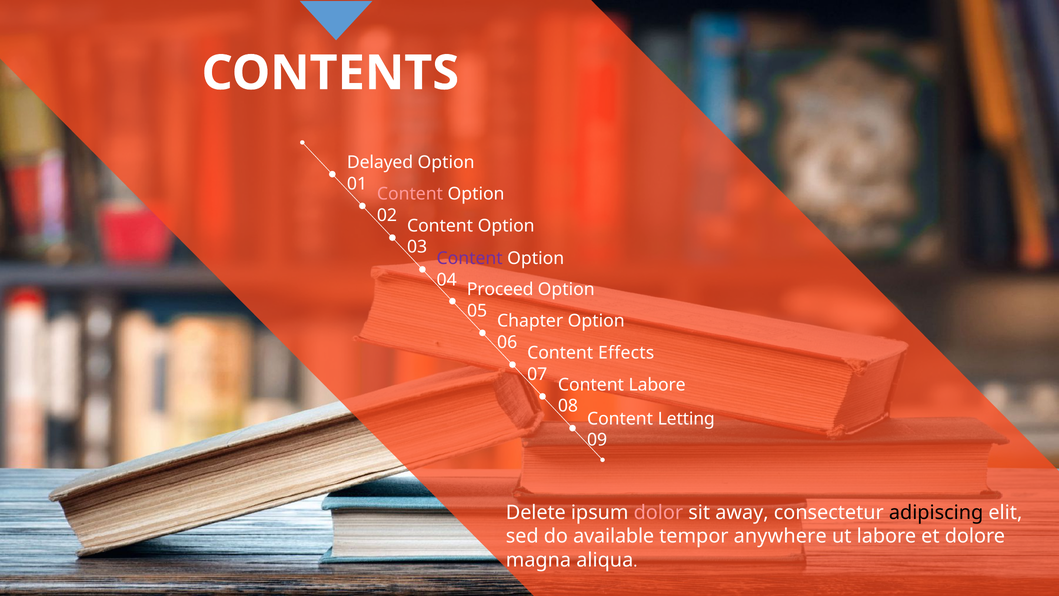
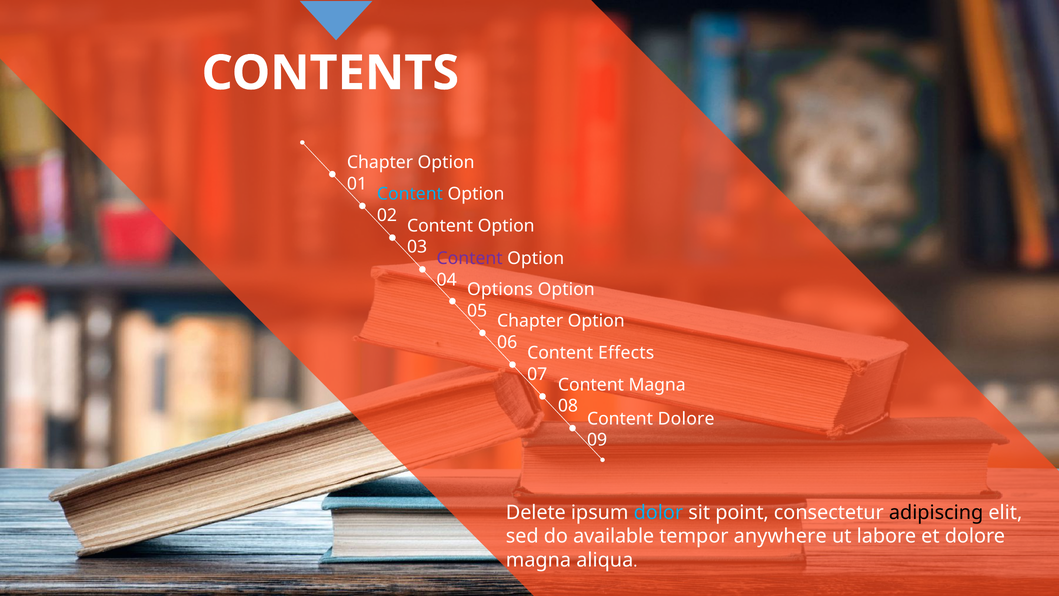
Delayed: Delayed -> Chapter (380, 163)
Content colour: pink -> light blue (410, 194)
Proceed: Proceed -> Options (500, 290)
Content Labore: Labore -> Magna (657, 385)
Content Letting: Letting -> Dolore (686, 419)
dolor colour: pink -> light blue (658, 512)
away: away -> point (742, 512)
